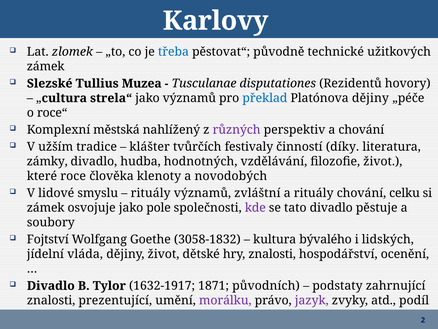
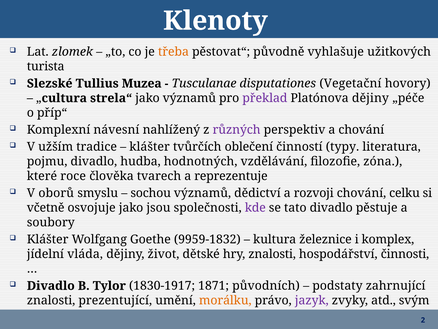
Karlovy: Karlovy -> Klenoty (215, 21)
třeba colour: blue -> orange (173, 52)
technické: technické -> vyhlašuje (336, 52)
zámek: zámek -> turista (46, 66)
Rezidentů: Rezidentů -> Vegetační (350, 83)
překlad colour: blue -> purple (265, 98)
roce“: roce“ -> příp“ (52, 113)
městská: městská -> návesní (116, 130)
festivaly: festivaly -> oblečení (249, 147)
díky: díky -> typy (342, 147)
zámky: zámky -> pojmu (47, 161)
filozofie život: život -> zóna (383, 161)
klenoty: klenoty -> tvarech (159, 176)
novodobých: novodobých -> reprezentuje (231, 176)
lidové: lidové -> oborů (56, 193)
rituály: rituály -> sochou (151, 193)
zvláštní: zvláštní -> dědictví (257, 193)
a rituály: rituály -> rozvoji (314, 193)
zámek: zámek -> včetně (46, 208)
pole: pole -> jsou (158, 208)
Fojtství: Fojtství -> Klášter (48, 239)
3058-1832: 3058-1832 -> 9959-1832 (207, 239)
bývalého: bývalého -> železnice (326, 239)
lidských: lidských -> komplex (388, 239)
ocenění: ocenění -> činnosti (405, 254)
1632-1917: 1632-1917 -> 1830-1917 (162, 285)
morálku colour: purple -> orange (225, 300)
podíl: podíl -> svým (414, 300)
